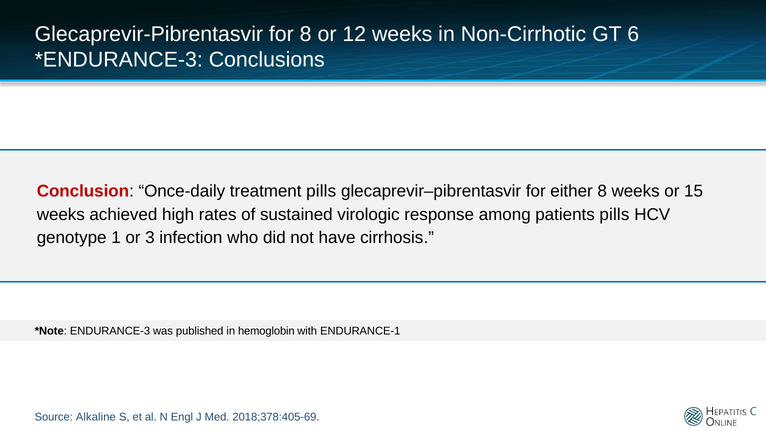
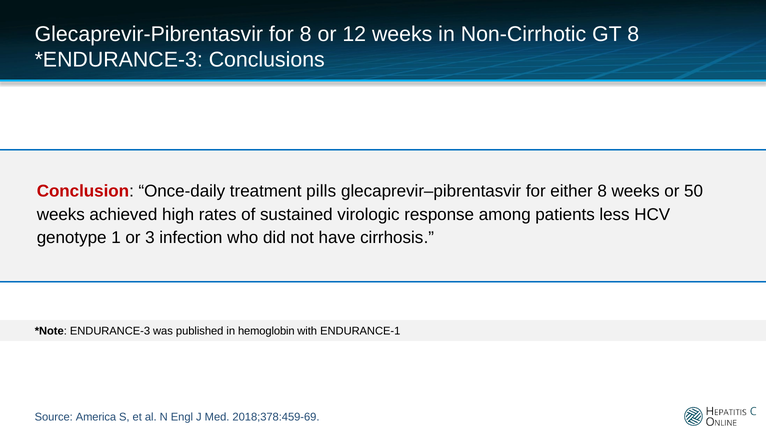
GT 6: 6 -> 8 (633, 34)
15: 15 -> 50 (694, 191)
patients pills: pills -> less (615, 214)
Alkaline: Alkaline -> America (96, 417)
2018;378:405-69: 2018;378:405-69 -> 2018;378:459-69 (276, 417)
